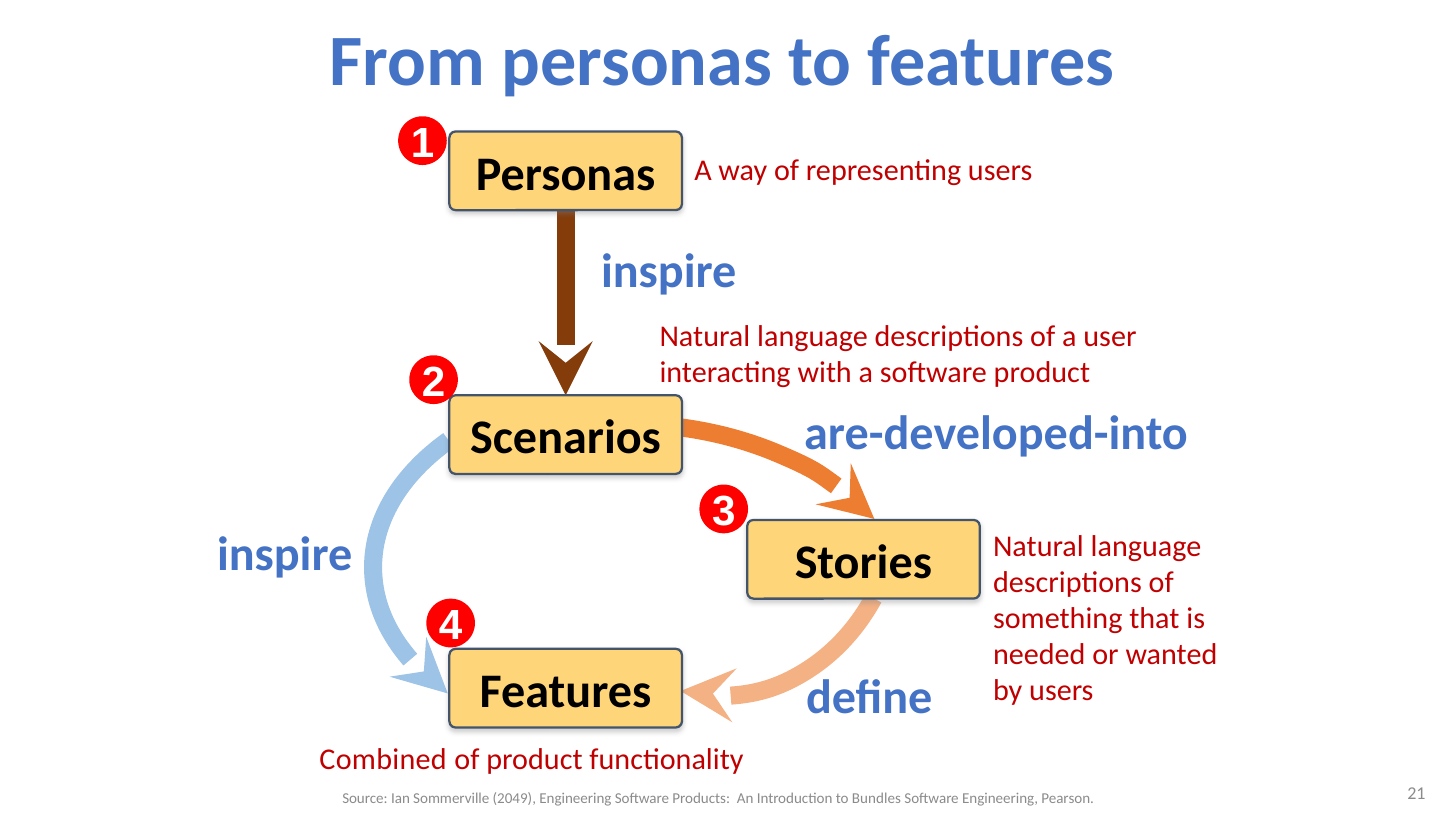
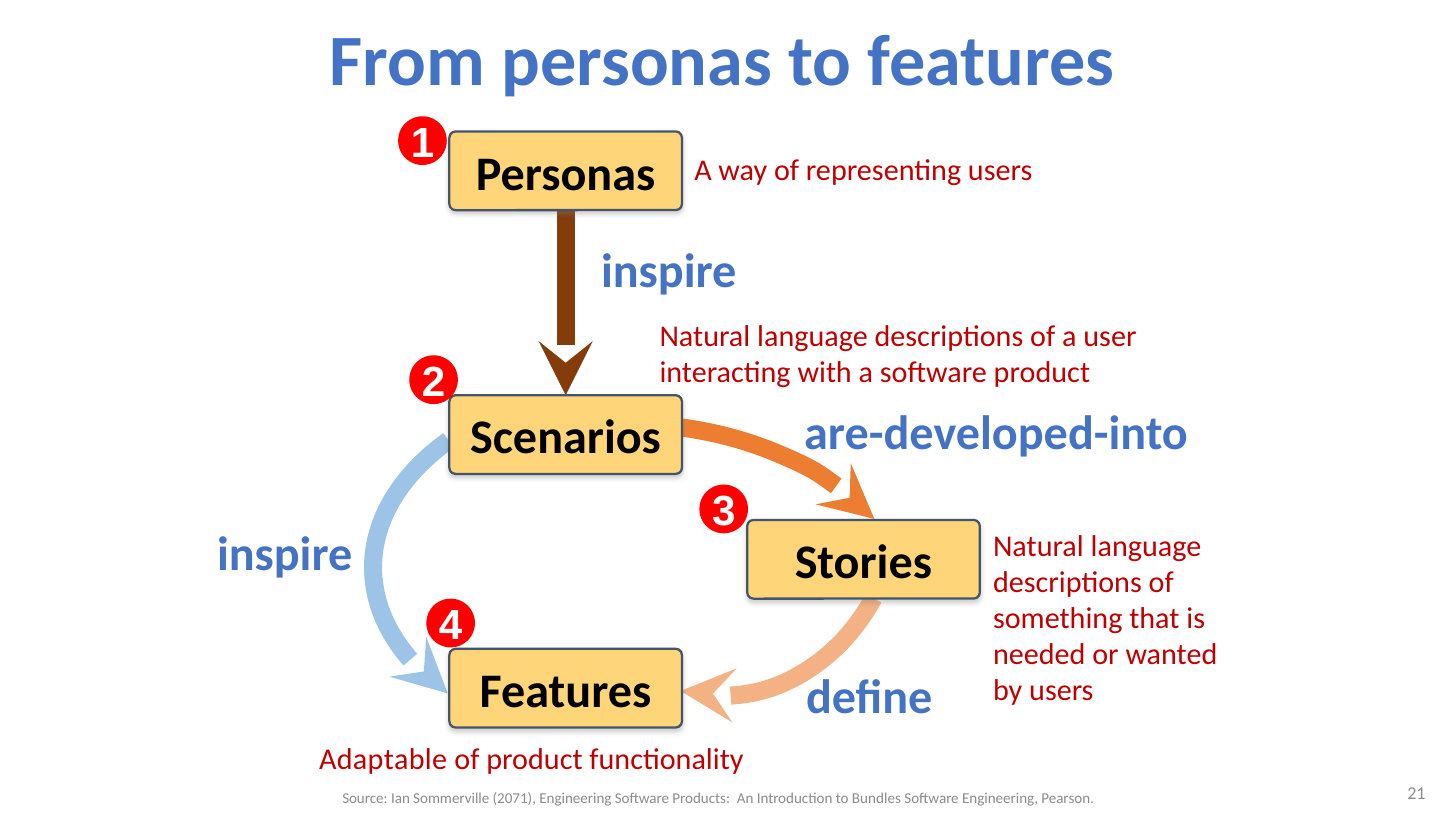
Combined: Combined -> Adaptable (383, 760)
2049: 2049 -> 2071 (514, 798)
